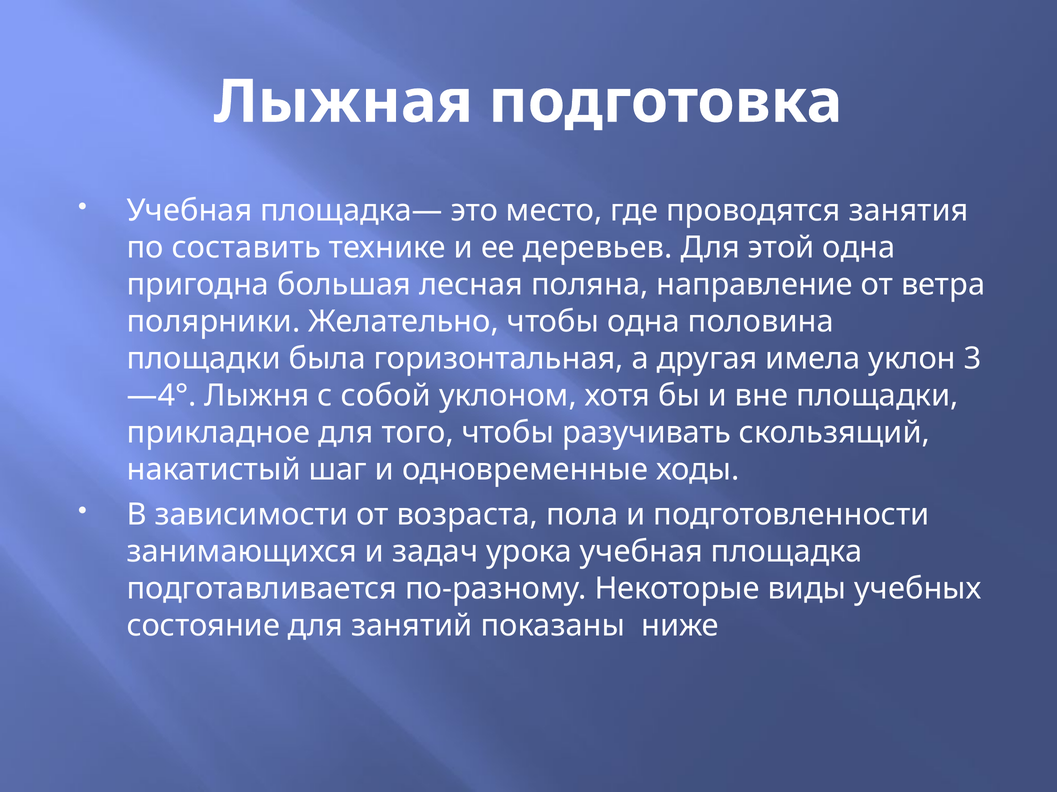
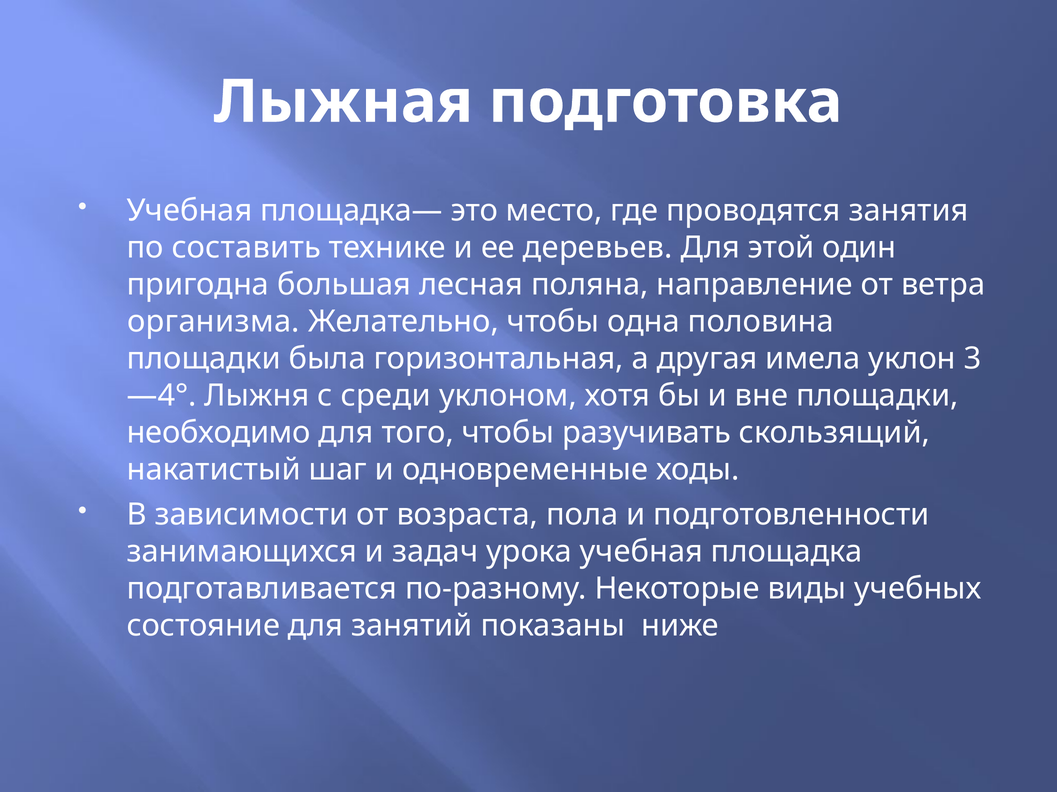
этой одна: одна -> один (859, 248)
полярники: полярники -> организма (213, 322)
собой: собой -> среди (386, 396)
прикладное: прикладное -> необходимо (219, 433)
